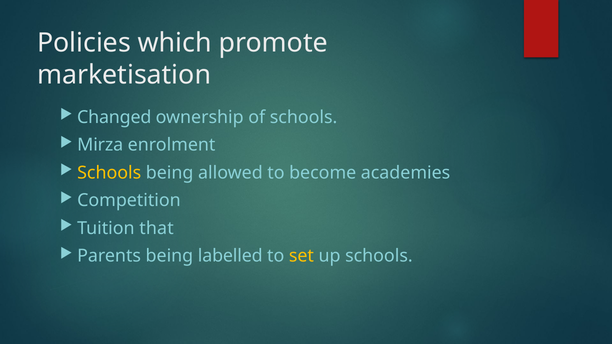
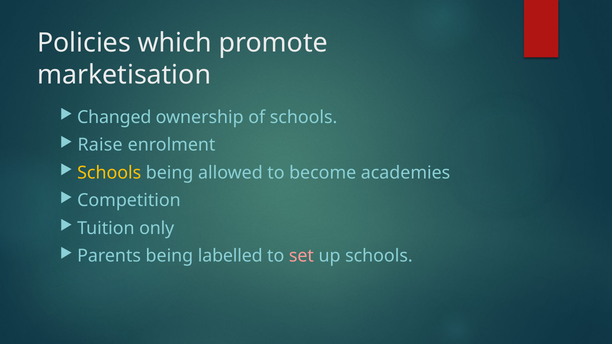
Mirza: Mirza -> Raise (100, 145)
that: that -> only (157, 228)
set colour: yellow -> pink (301, 256)
